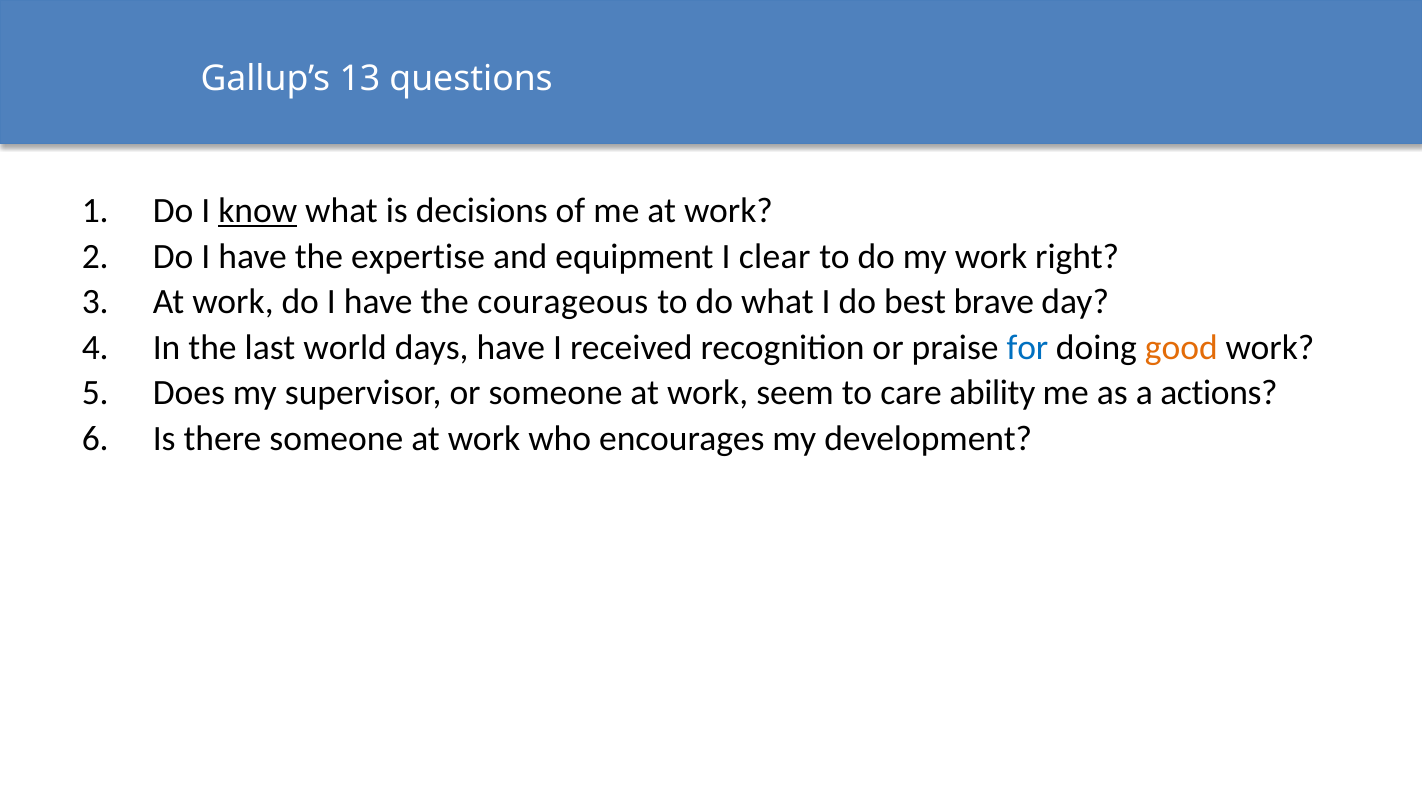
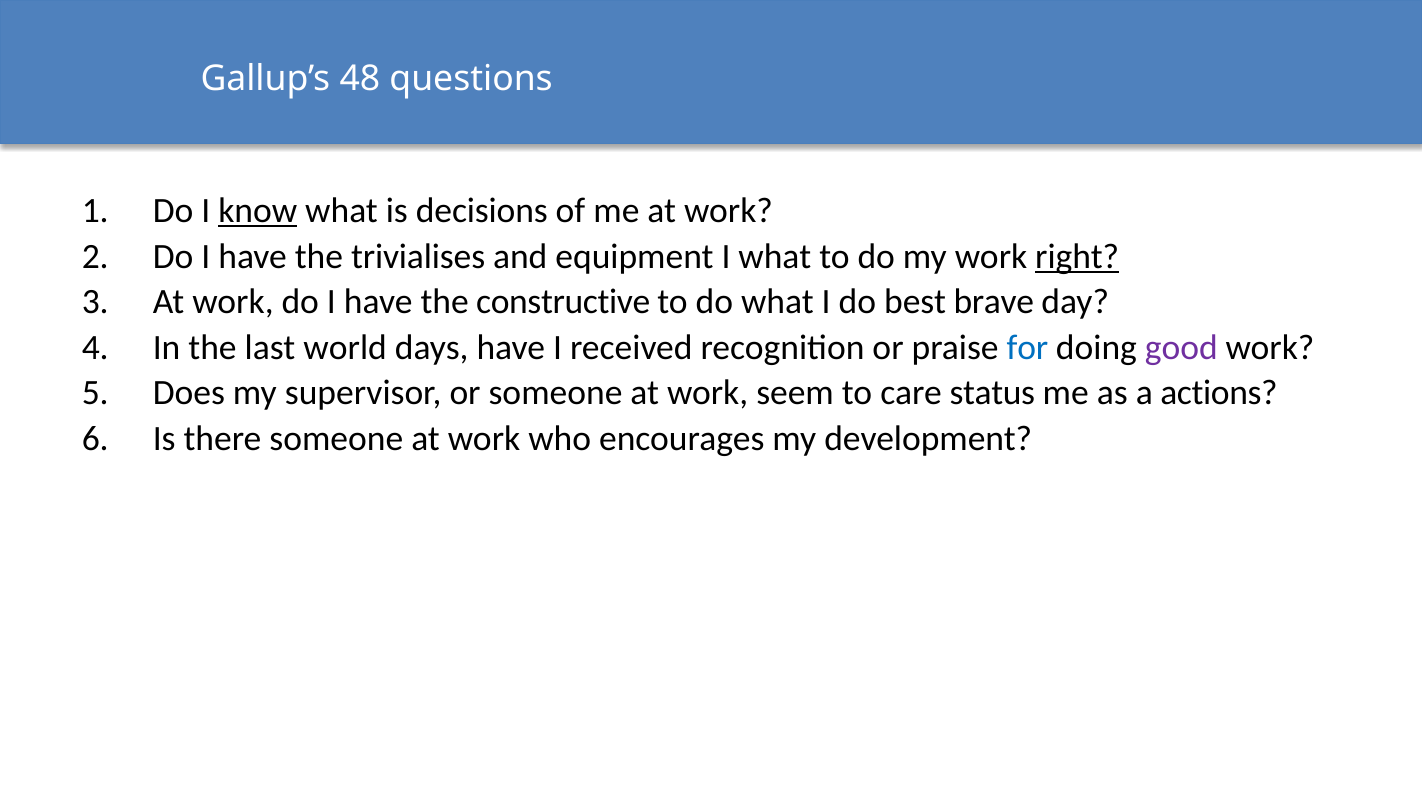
13: 13 -> 48 (360, 79)
expertise: expertise -> trivialises (418, 256)
I clear: clear -> what (775, 256)
right underline: none -> present (1077, 256)
courageous: courageous -> constructive (563, 302)
good colour: orange -> purple (1181, 347)
ability: ability -> status (992, 393)
